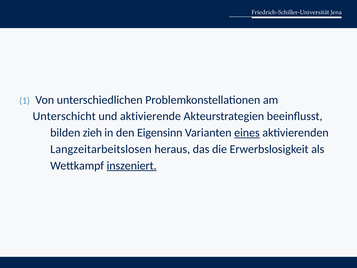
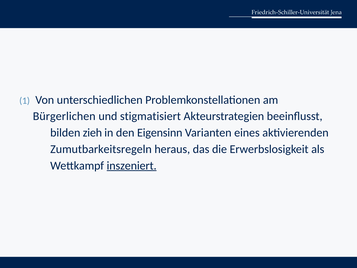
Unterschicht: Unterschicht -> Bürgerlichen (64, 116)
aktivierende: aktivierende -> stigmatisiert (150, 116)
eines underline: present -> none (247, 133)
Langzeitarbeitslosen: Langzeitarbeitslosen -> Zumutbarkeitsregeln (101, 149)
